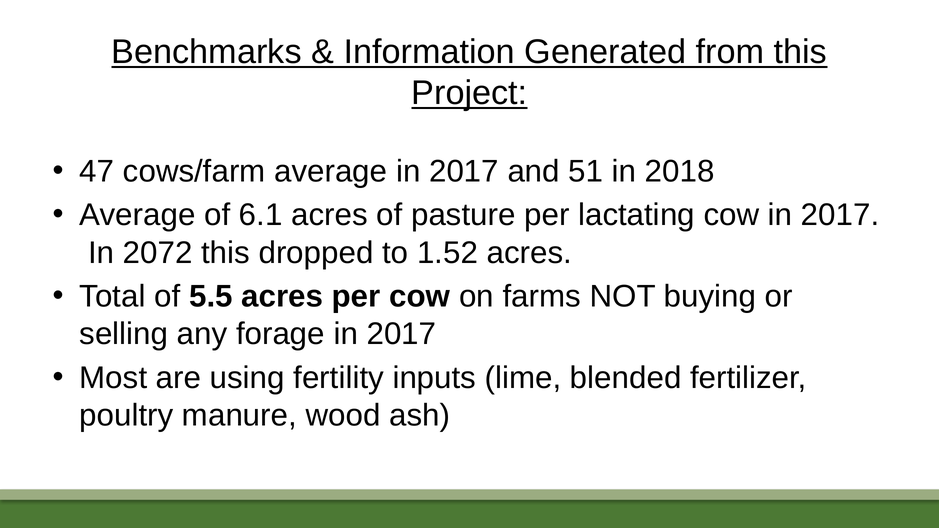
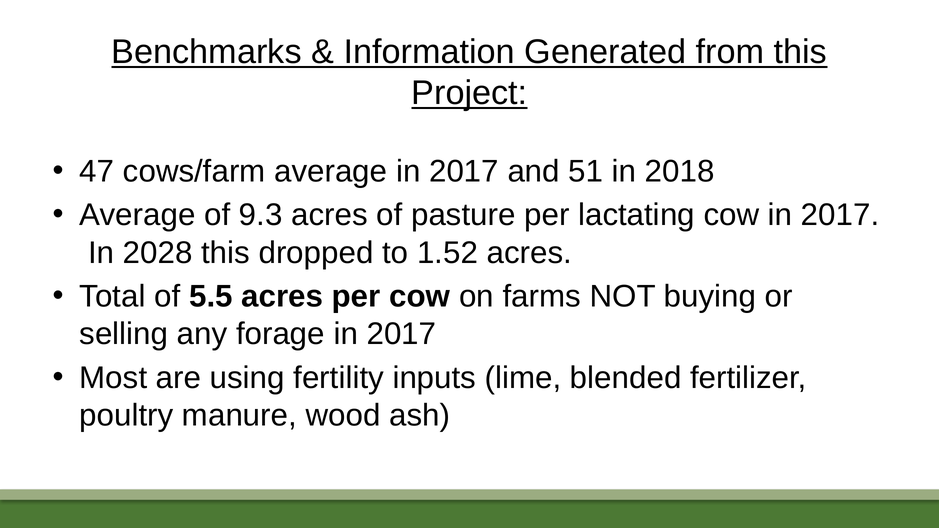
6.1: 6.1 -> 9.3 (261, 215)
2072: 2072 -> 2028 (158, 253)
